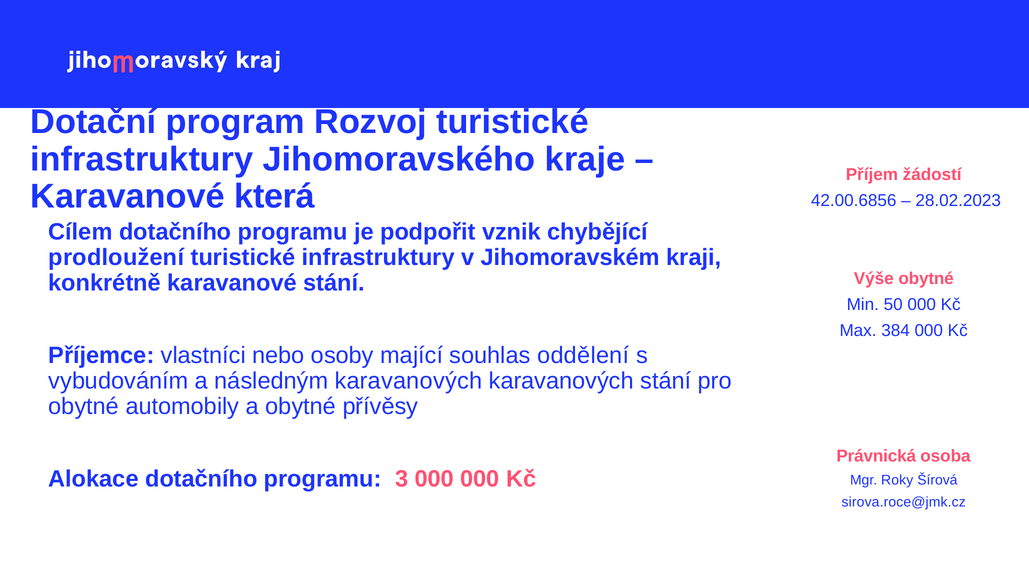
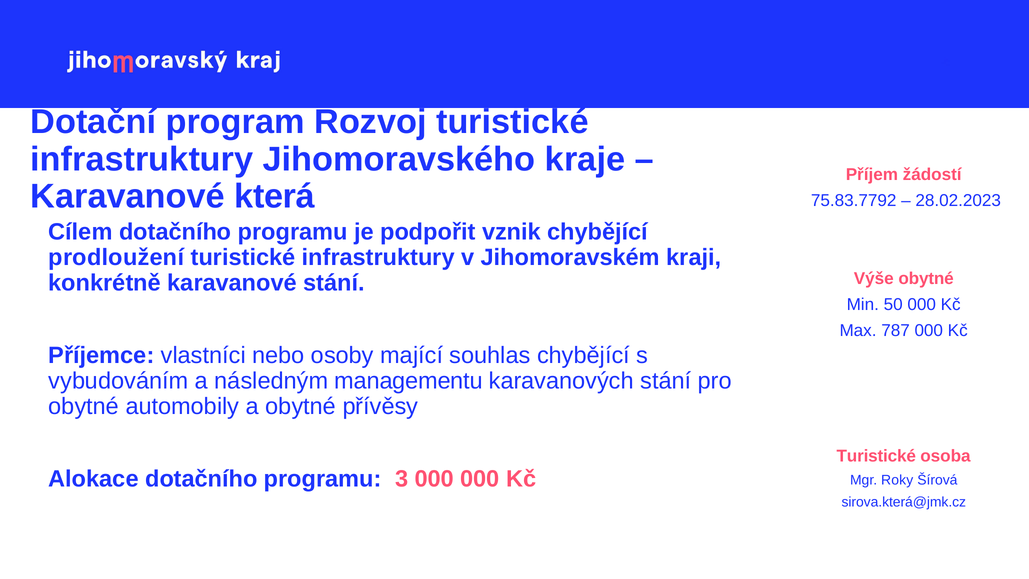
42.00.6856: 42.00.6856 -> 75.83.7792 (854, 201)
384: 384 -> 787 (896, 330)
souhlas oddělení: oddělení -> chybějící (583, 355)
následným karavanových: karavanových -> managementu (409, 381)
Právnická: Právnická -> Turistické (876, 456)
sirova.roce@jmk.cz: sirova.roce@jmk.cz -> sirova.která@jmk.cz (904, 502)
